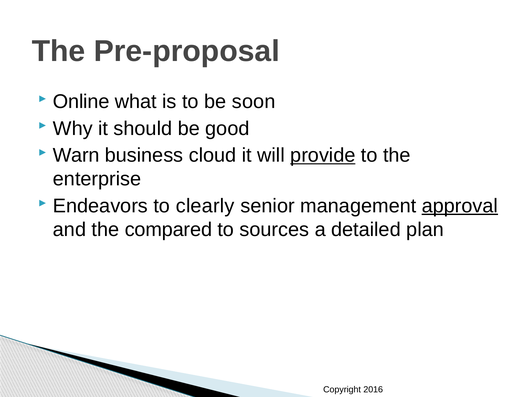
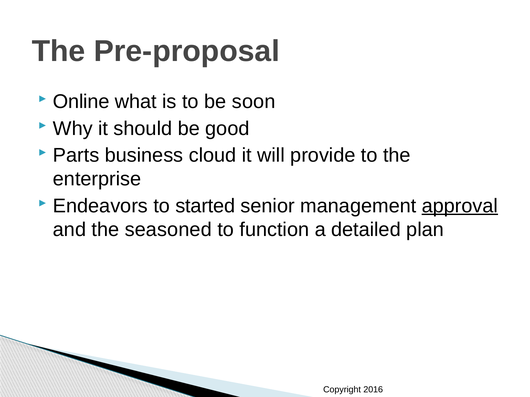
Warn: Warn -> Parts (76, 155)
provide underline: present -> none (323, 155)
clearly: clearly -> started (205, 206)
compared: compared -> seasoned (168, 230)
sources: sources -> function (274, 230)
